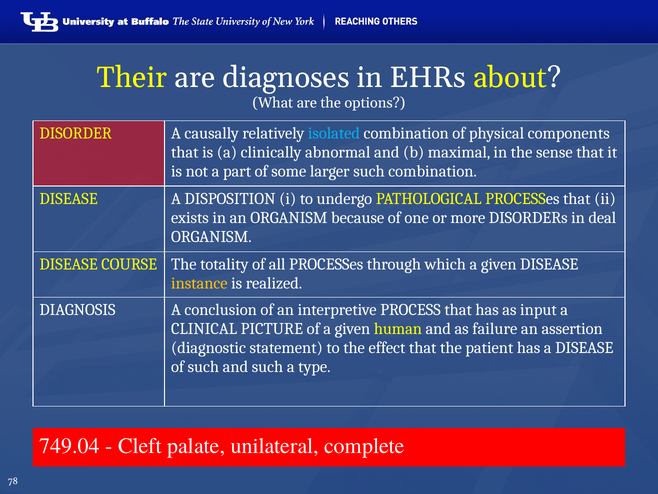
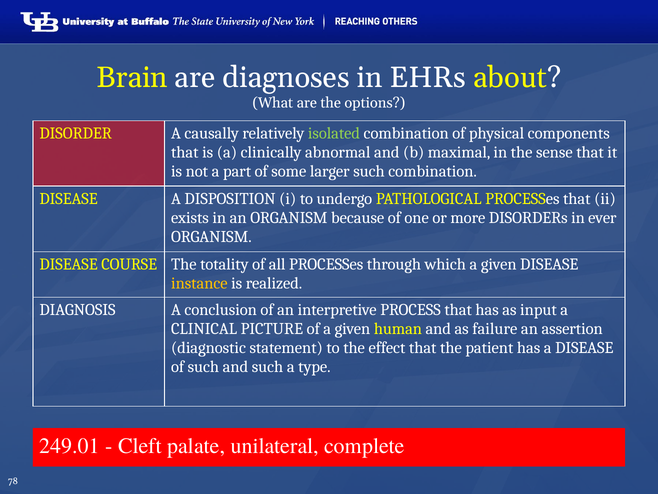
Their: Their -> Brain (132, 78)
isolated colour: light blue -> light green (334, 133)
deal: deal -> ever (602, 217)
749.04: 749.04 -> 249.01 (70, 446)
